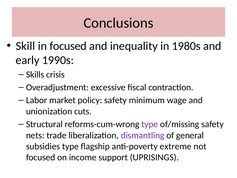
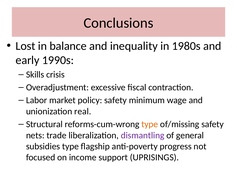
Skill: Skill -> Lost (25, 46)
in focused: focused -> balance (68, 46)
cuts: cuts -> real (83, 111)
type colour: purple -> orange (150, 124)
extreme: extreme -> progress (176, 146)
